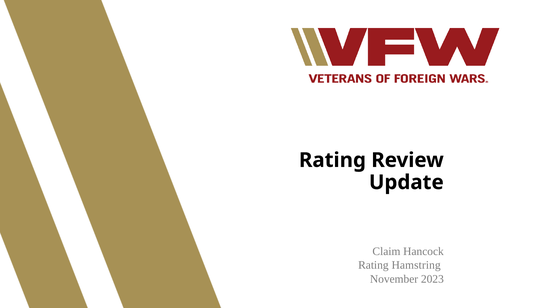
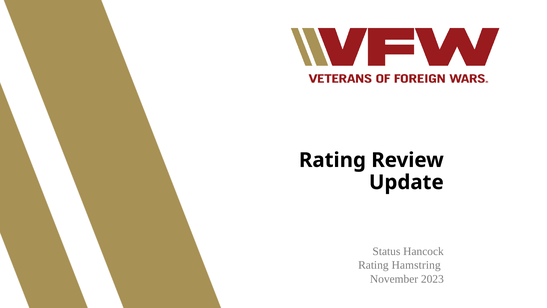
Claim: Claim -> Status (386, 251)
